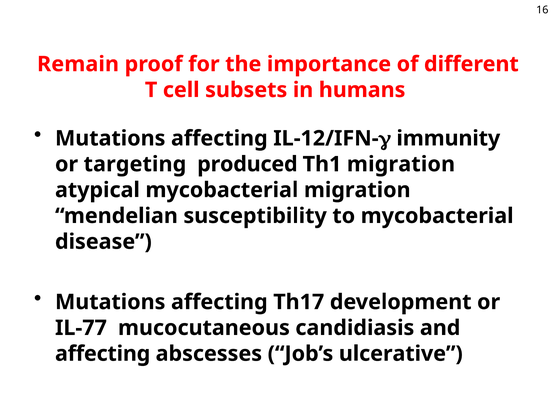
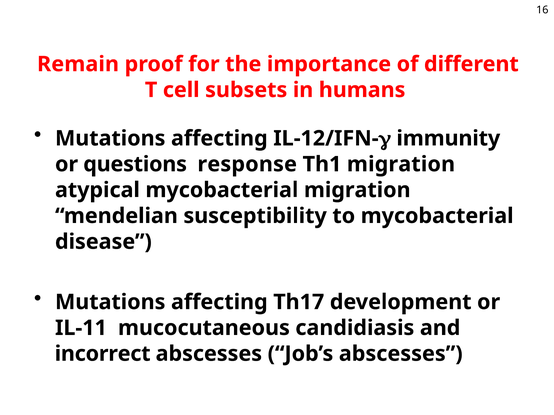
targeting: targeting -> questions (135, 164)
produced: produced -> response (247, 164)
IL-77: IL-77 -> IL-11 (81, 328)
affecting: affecting -> incorrect (103, 354)
Job’s ulcerative: ulcerative -> abscesses (401, 354)
